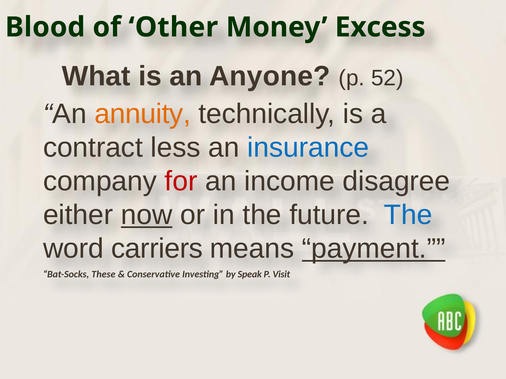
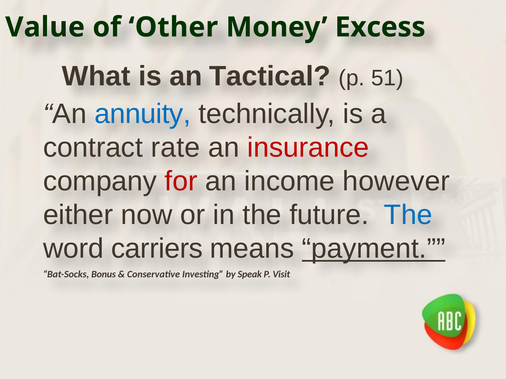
Blood: Blood -> Value (45, 27)
Anyone: Anyone -> Tactical (270, 76)
52: 52 -> 51 (387, 78)
annuity colour: orange -> blue (143, 114)
less: less -> rate (175, 148)
insurance colour: blue -> red (308, 148)
disagree: disagree -> however (396, 182)
now underline: present -> none (147, 215)
These: These -> Bonus (104, 275)
